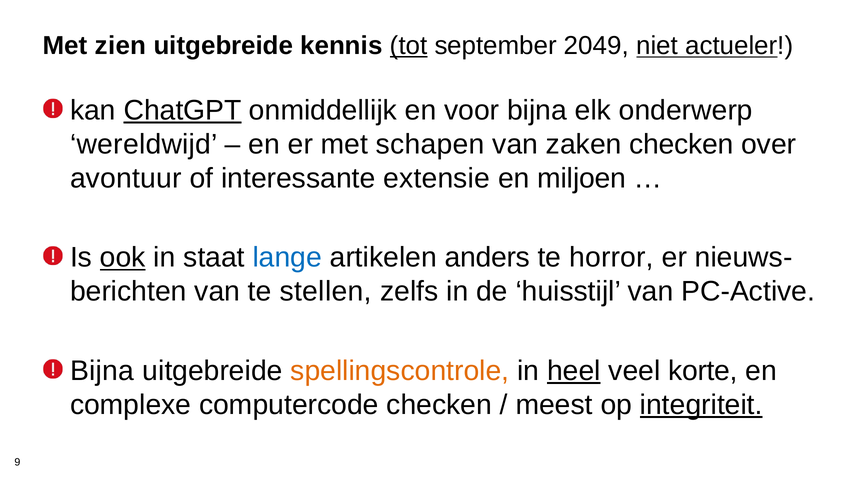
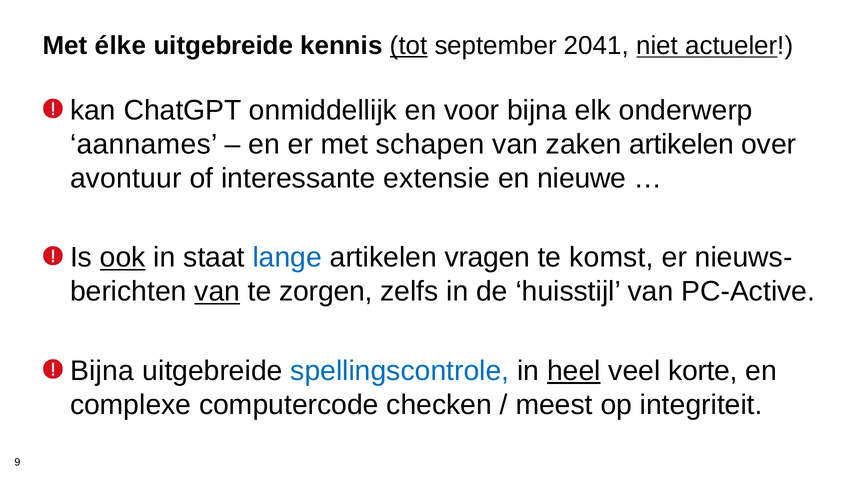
zien: zien -> élke (120, 46)
2049: 2049 -> 2041 (596, 46)
ChatGPT underline: present -> none (183, 110)
wereldwijd: wereldwijd -> aannames (144, 144)
zaken checken: checken -> artikelen (681, 144)
miljoen: miljoen -> nieuwe (582, 178)
anders: anders -> vragen (487, 258)
horror: horror -> komst (611, 258)
van underline: none -> present (217, 292)
stellen: stellen -> zorgen (326, 292)
spellingscontrole colour: orange -> blue (400, 371)
integriteit underline: present -> none (701, 405)
